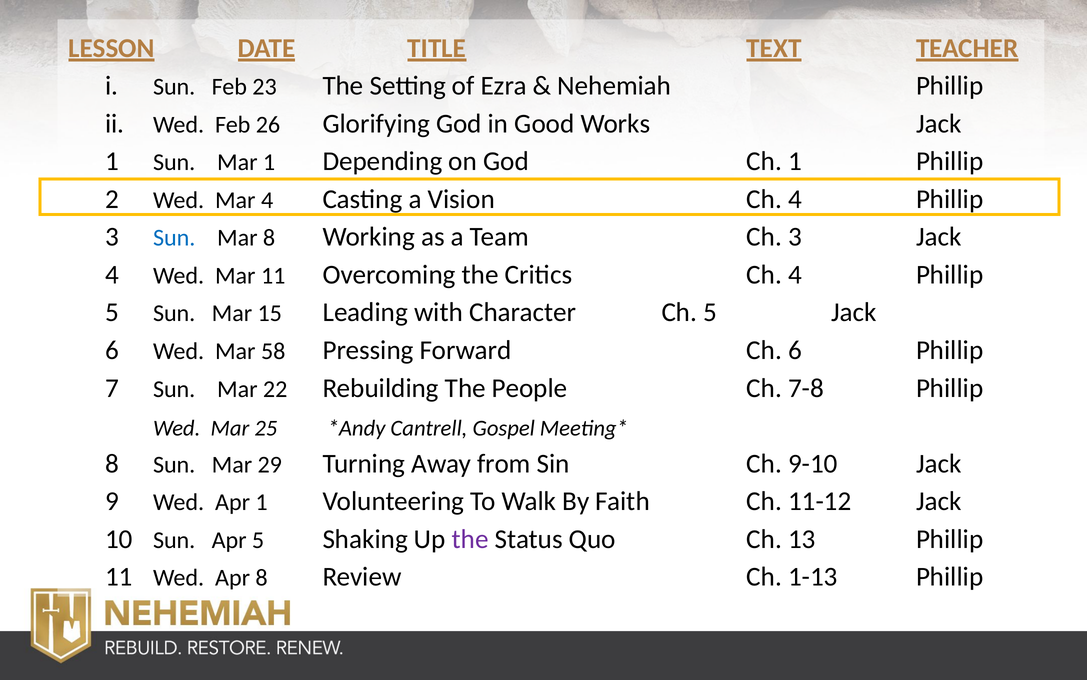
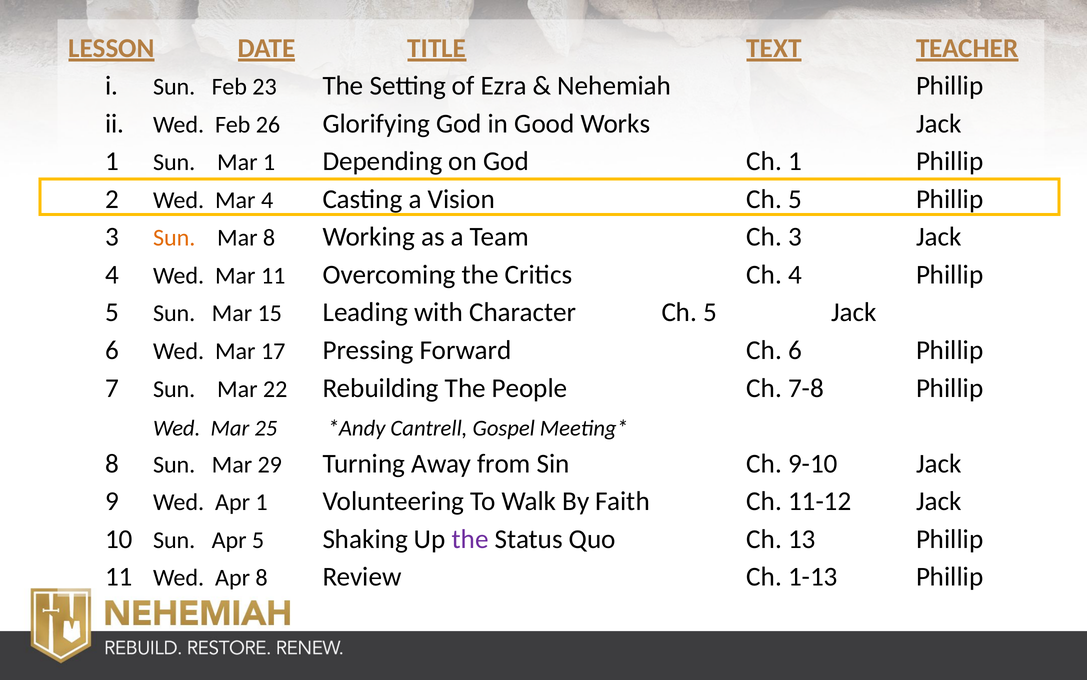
Vision Ch 4: 4 -> 5 (795, 199)
Sun colour: blue -> orange (174, 238)
58: 58 -> 17 (273, 351)
